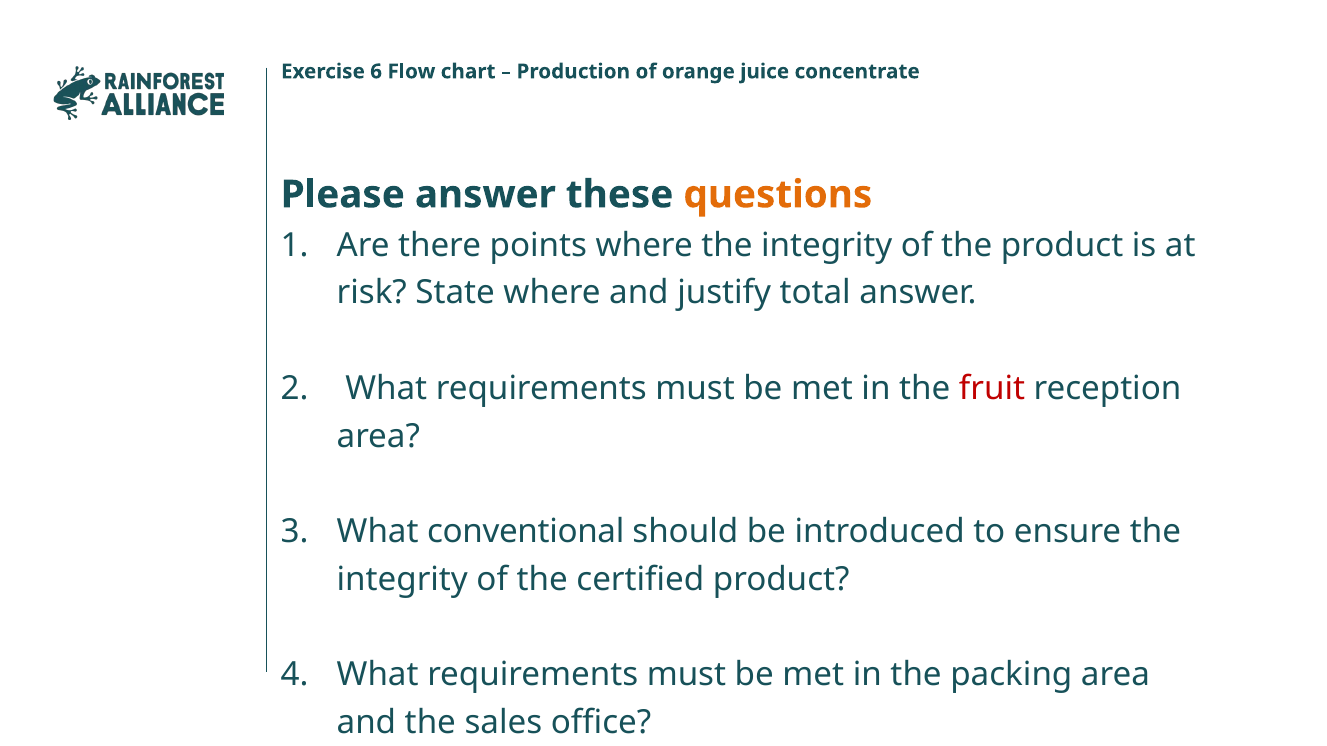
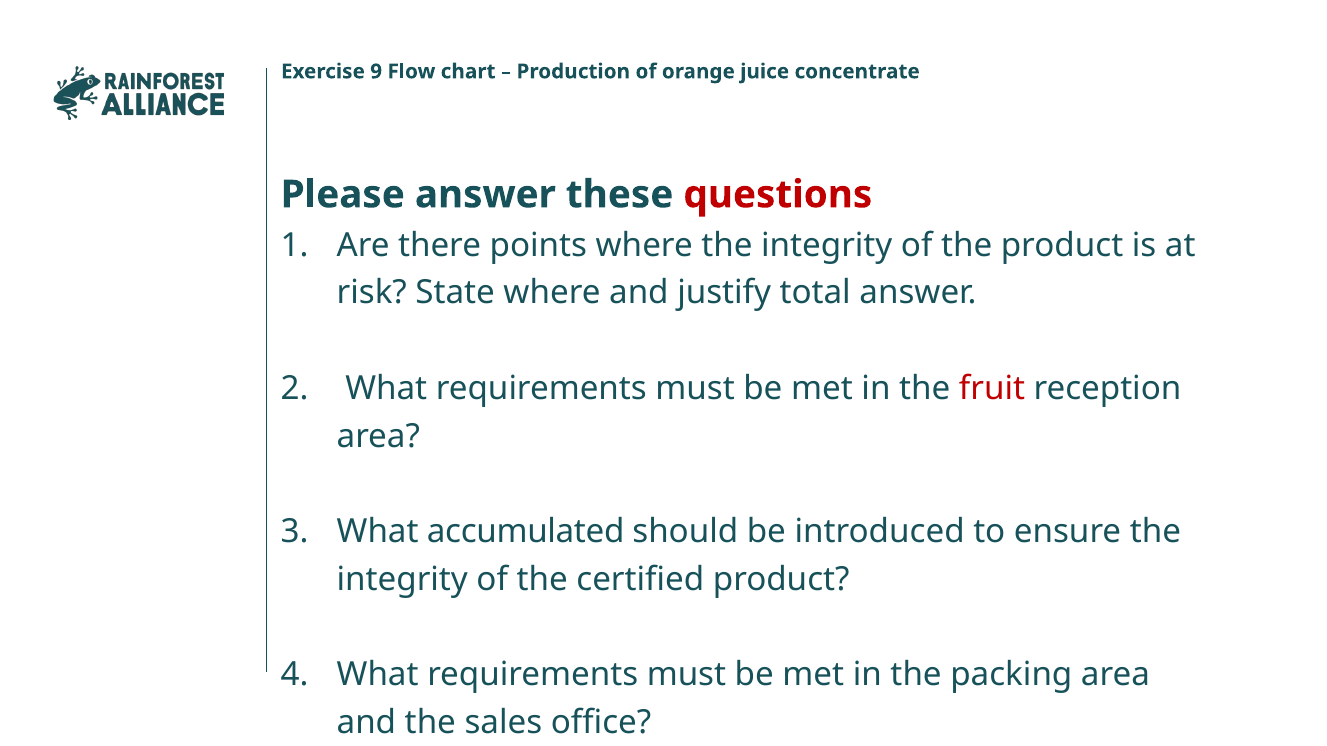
6: 6 -> 9 (376, 72)
questions colour: orange -> red (778, 195)
conventional: conventional -> accumulated (526, 532)
